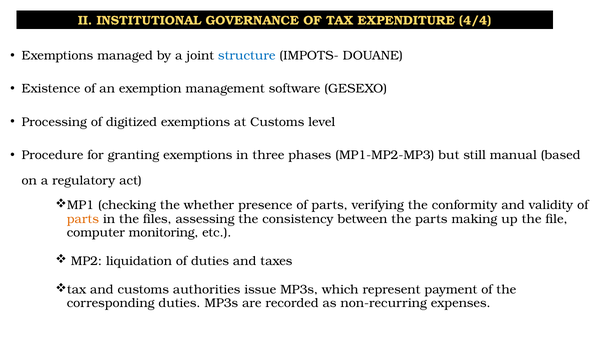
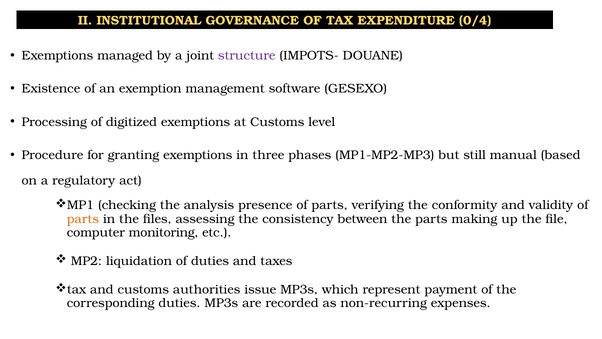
4/4: 4/4 -> 0/4 (475, 20)
structure colour: blue -> purple (247, 56)
whether: whether -> analysis (209, 205)
